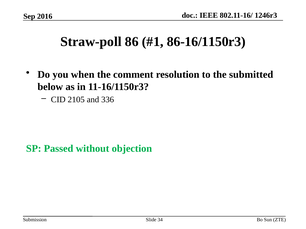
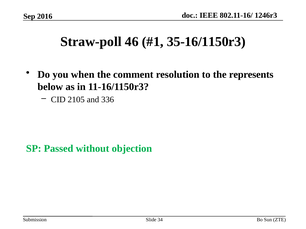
86: 86 -> 46 (132, 42)
86-16/1150r3: 86-16/1150r3 -> 35-16/1150r3 (206, 42)
submitted: submitted -> represents (251, 75)
